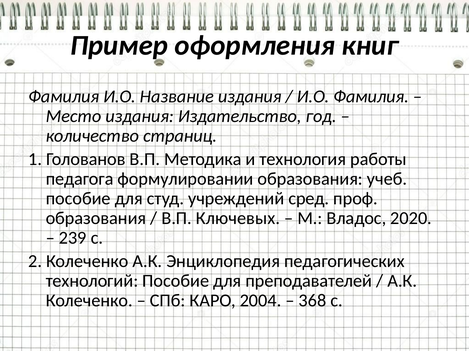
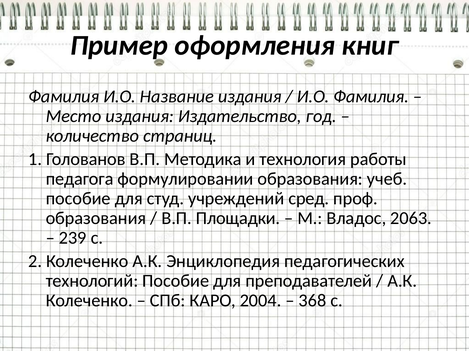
Ключевых: Ключевых -> Площадки (238, 219)
2020: 2020 -> 2063 (411, 219)
